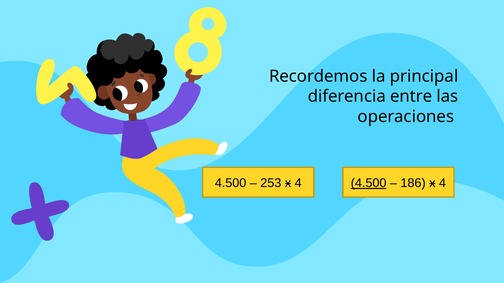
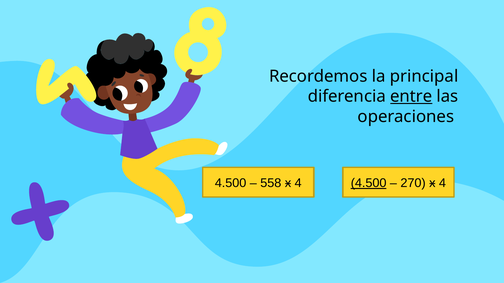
entre underline: none -> present (411, 97)
253: 253 -> 558 (271, 183)
186: 186 -> 270 (413, 183)
